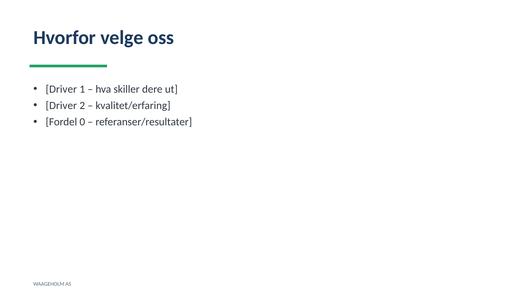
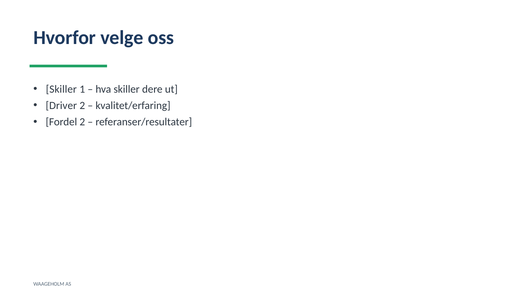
Driver: Driver -> Skiller (61, 89)
Fordel 0: 0 -> 2 (82, 122)
